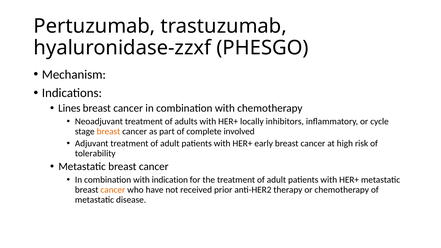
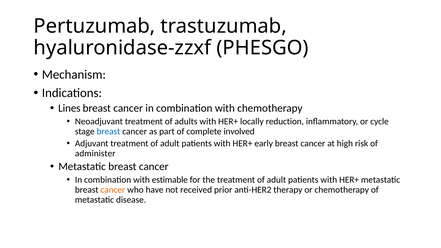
inhibitors: inhibitors -> reduction (285, 121)
breast colour: orange -> blue (108, 131)
tolerability: tolerability -> administer (95, 154)
indication: indication -> estimable (170, 180)
